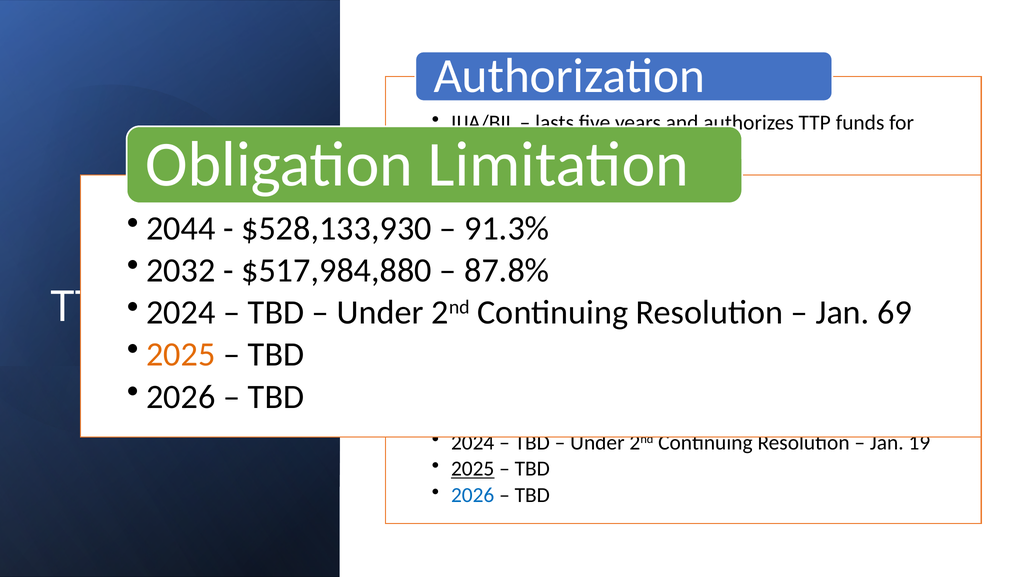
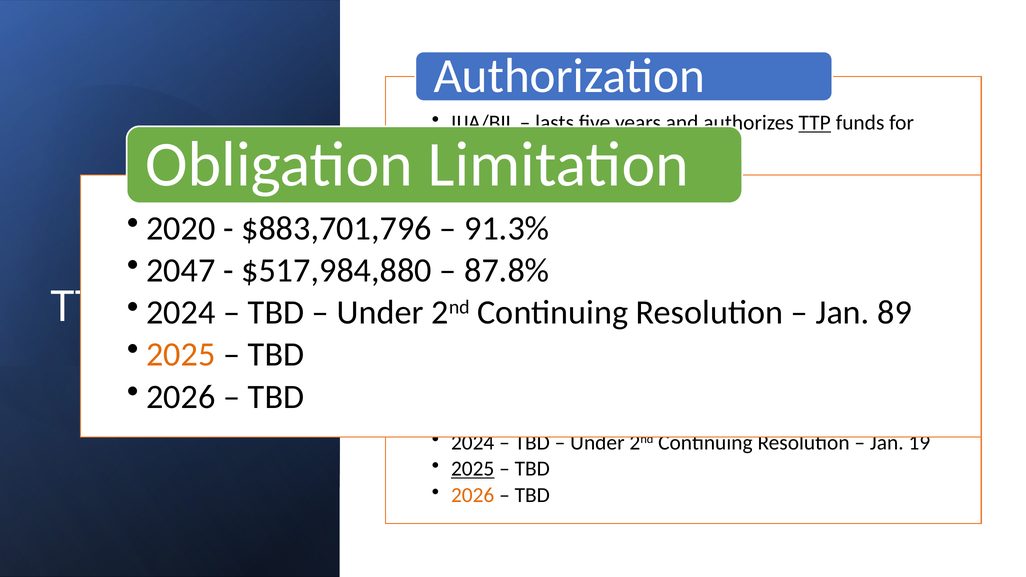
TTP underline: none -> present (815, 123)
2044: 2044 -> 2020 (181, 228)
$528,133,930: $528,133,930 -> $883,701,796 (336, 228)
2032: 2032 -> 2047 (181, 271)
69: 69 -> 89 (895, 313)
2026 colour: blue -> orange (473, 495)
